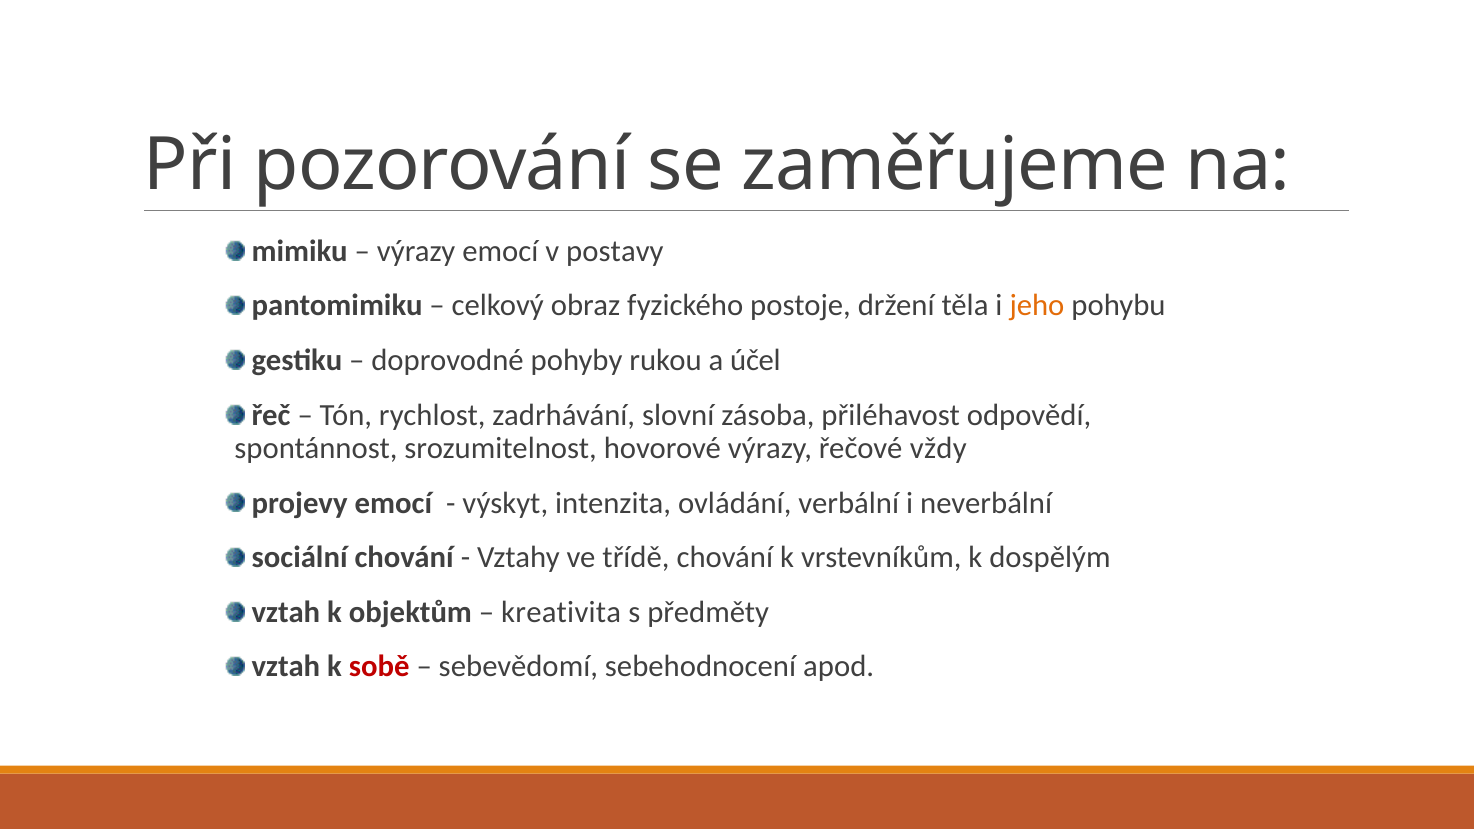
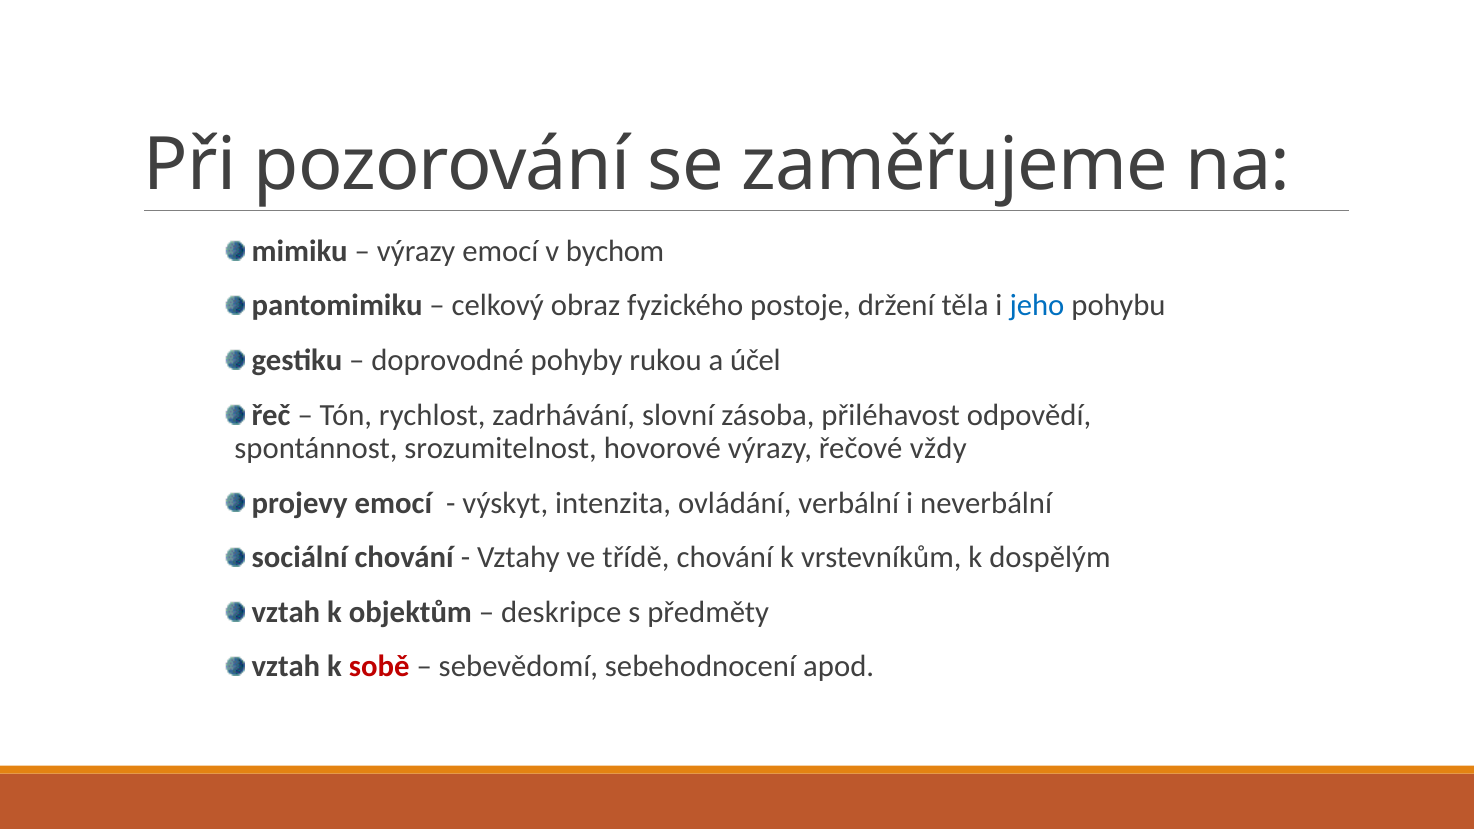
postavy: postavy -> bychom (615, 251)
jeho colour: orange -> blue (1037, 306)
kreativita: kreativita -> deskripce (561, 612)
